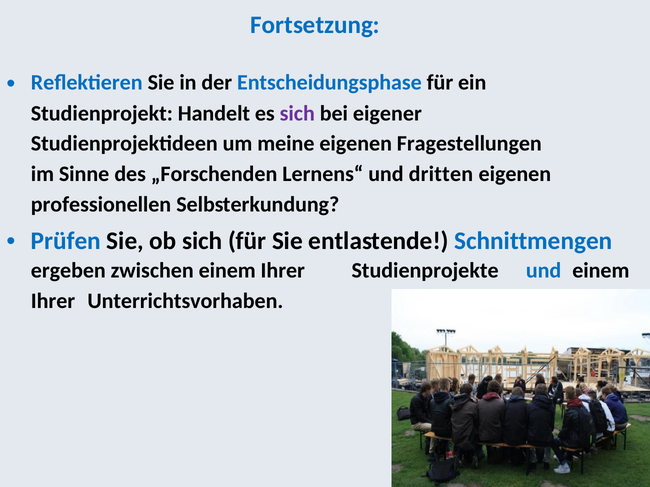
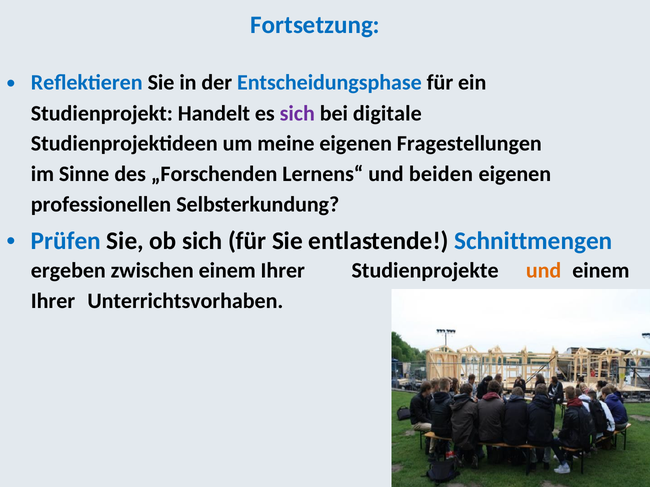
eigener: eigener -> digitale (387, 114)
dritten: dritten -> beiden (441, 174)
und colour: blue -> orange (544, 271)
